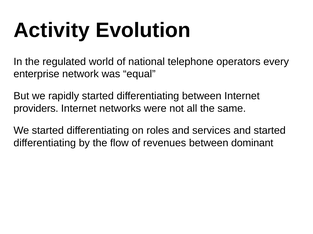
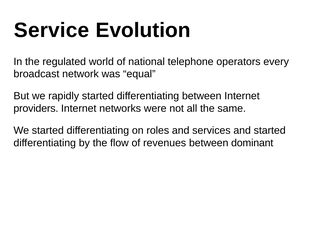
Activity: Activity -> Service (52, 30)
enterprise: enterprise -> broadcast (36, 74)
